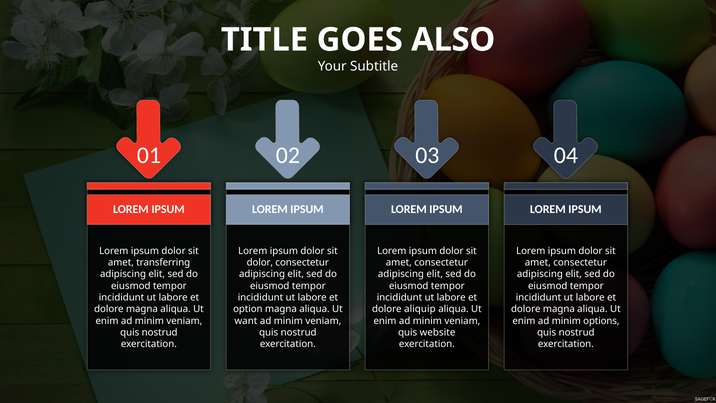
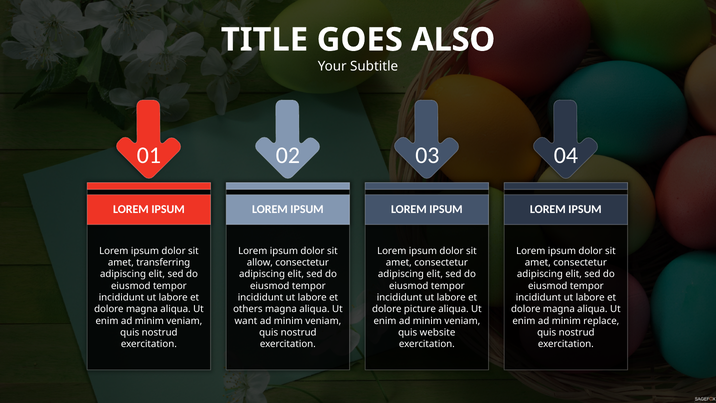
dolor: dolor -> allow (260, 262)
option: option -> others (248, 309)
aliquip: aliquip -> picture (420, 309)
options: options -> replace (601, 321)
